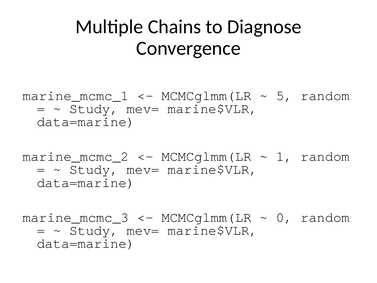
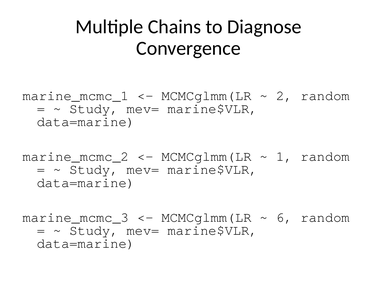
5: 5 -> 2 (284, 95)
0: 0 -> 6 (284, 217)
